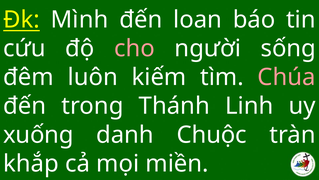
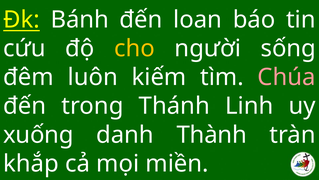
Mình: Mình -> Bánh (80, 20)
cho colour: pink -> yellow (134, 48)
Chuộc: Chuộc -> Thành (212, 134)
